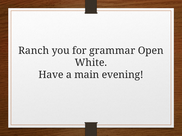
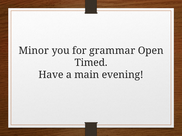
Ranch: Ranch -> Minor (34, 51)
White: White -> Timed (91, 63)
